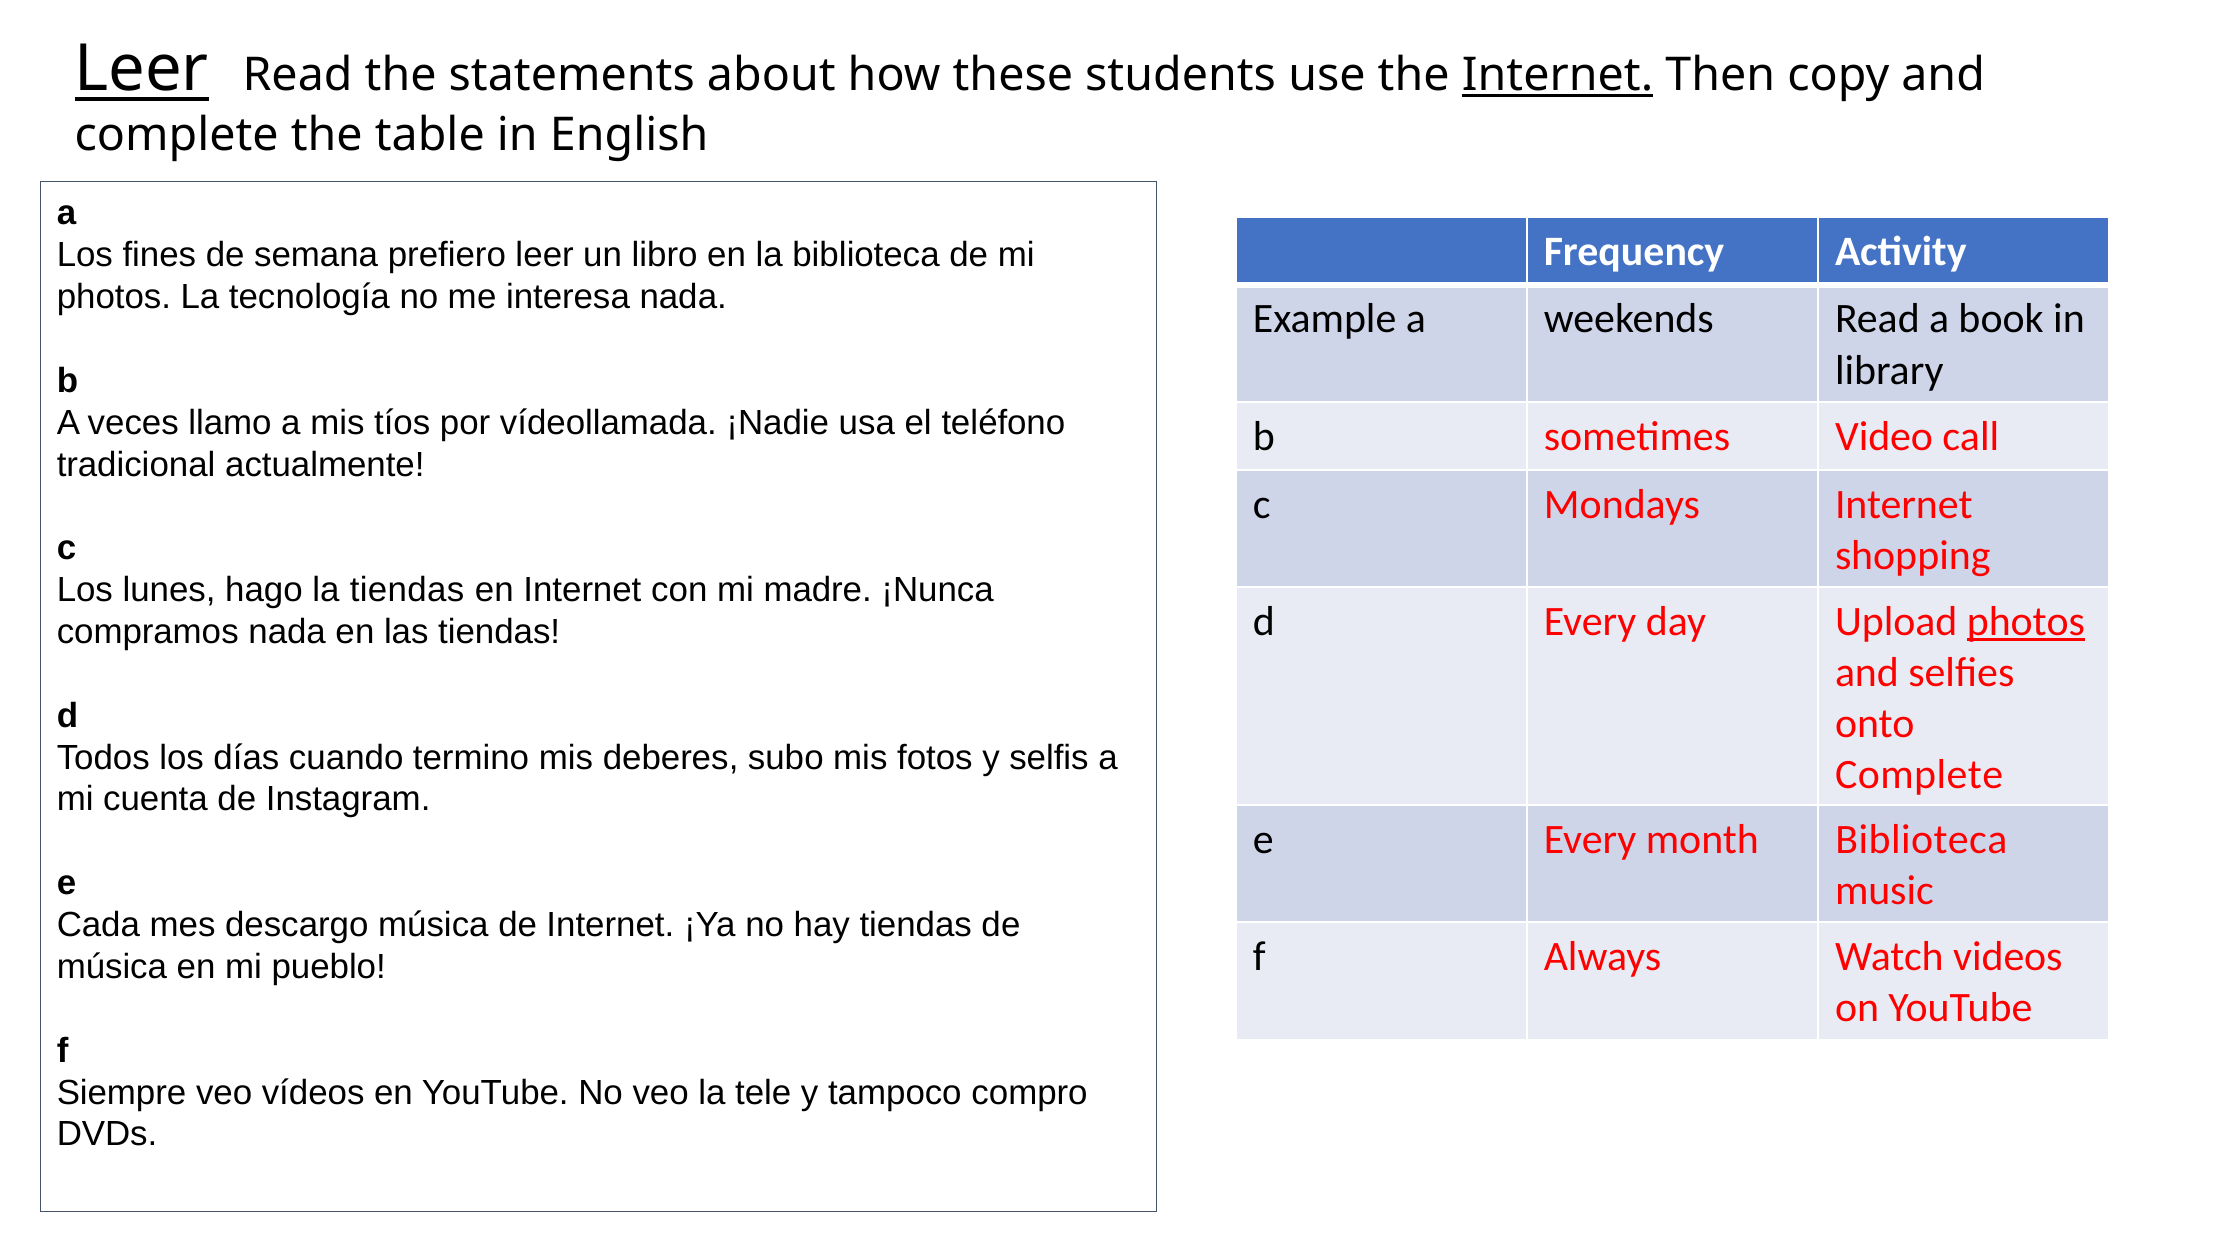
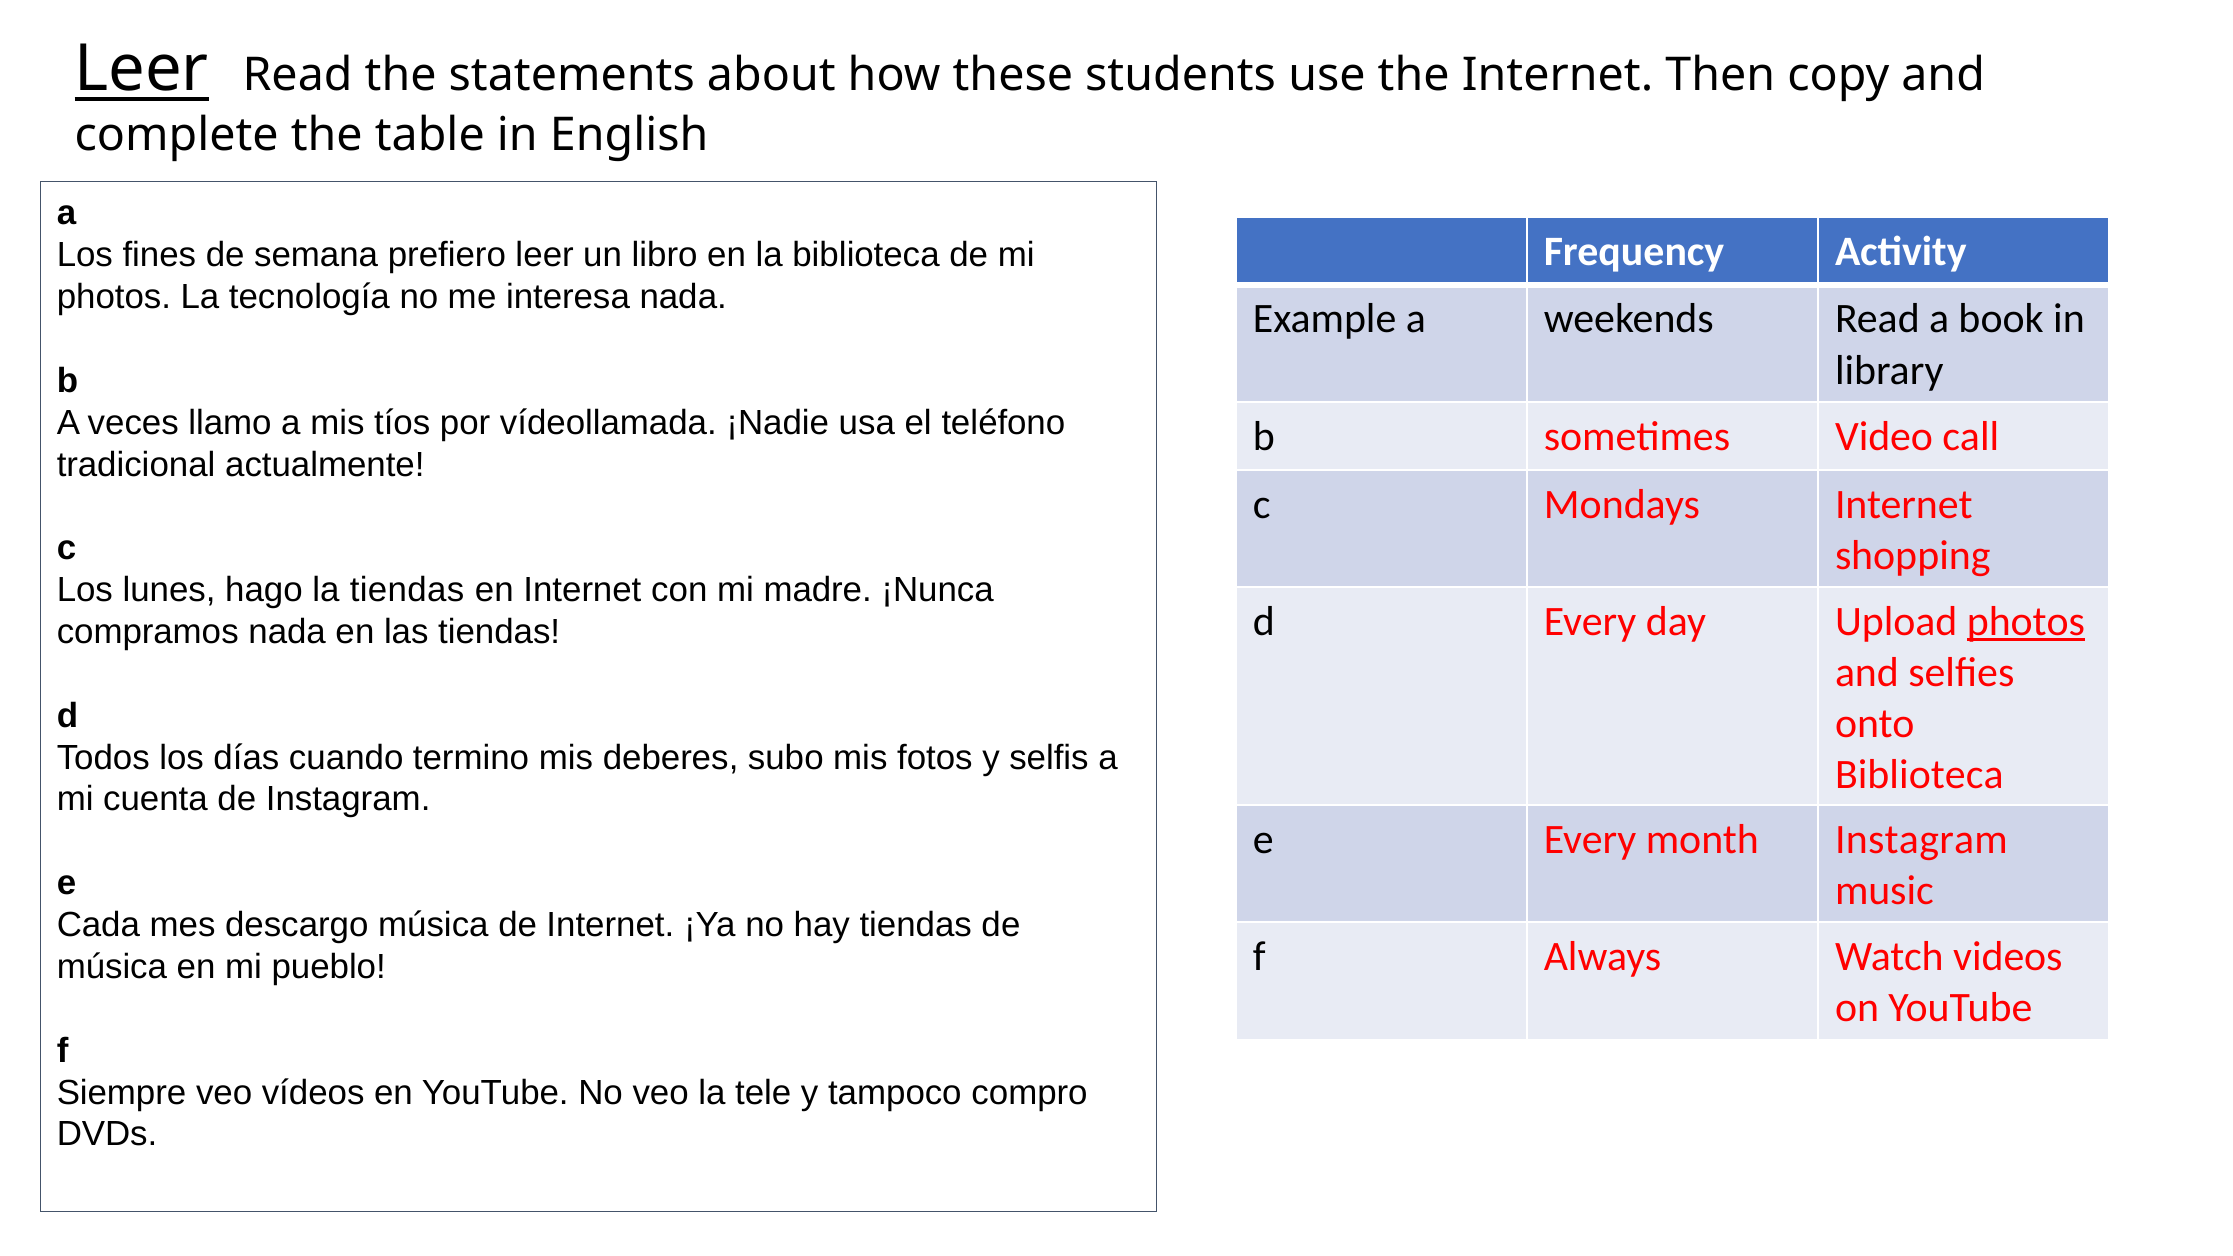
Internet underline: present -> none (1558, 75)
Complete: Complete -> Biblioteca (1919, 775)
month Biblioteca: Biblioteca -> Instagram (1921, 839)
